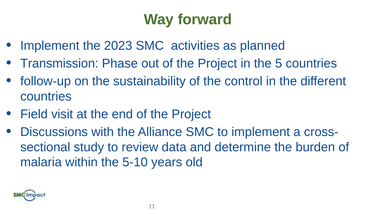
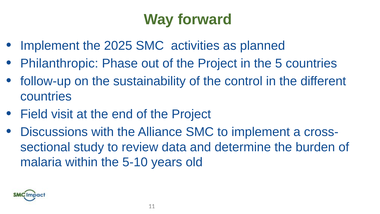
2023: 2023 -> 2025 (118, 46)
Transmission: Transmission -> Philanthropic (59, 63)
